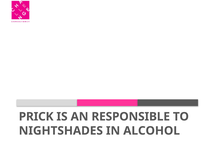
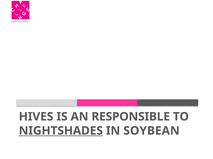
PRICK: PRICK -> HIVES (36, 117)
NIGHTSHADES underline: none -> present (61, 131)
ALCOHOL: ALCOHOL -> SOYBEAN (152, 131)
